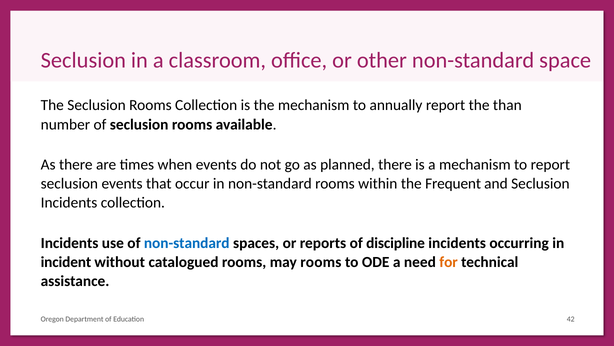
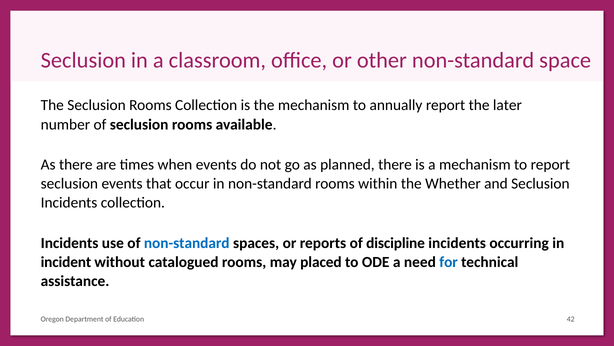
than: than -> later (507, 105)
Frequent: Frequent -> Whether (453, 183)
may rooms: rooms -> placed (321, 262)
for colour: orange -> blue (449, 262)
